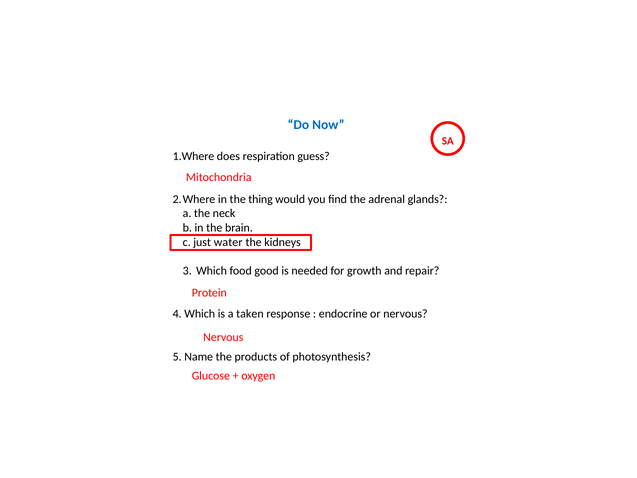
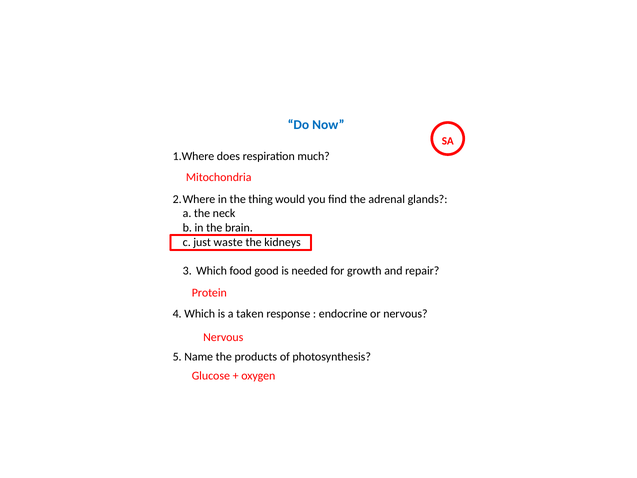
guess: guess -> much (314, 156)
water: water -> waste (228, 242)
